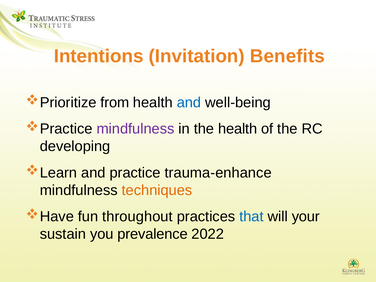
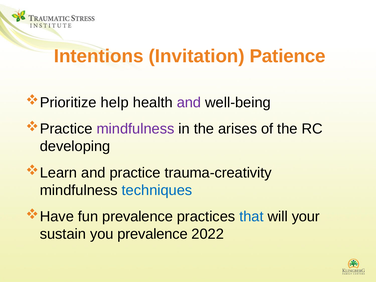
Benefits: Benefits -> Patience (288, 56)
from: from -> help (115, 103)
and colour: blue -> purple (189, 103)
the health: health -> arises (238, 129)
trauma-enhance: trauma-enhance -> trauma-creativity (218, 173)
techniques colour: orange -> blue (157, 190)
fun throughout: throughout -> prevalence (138, 217)
